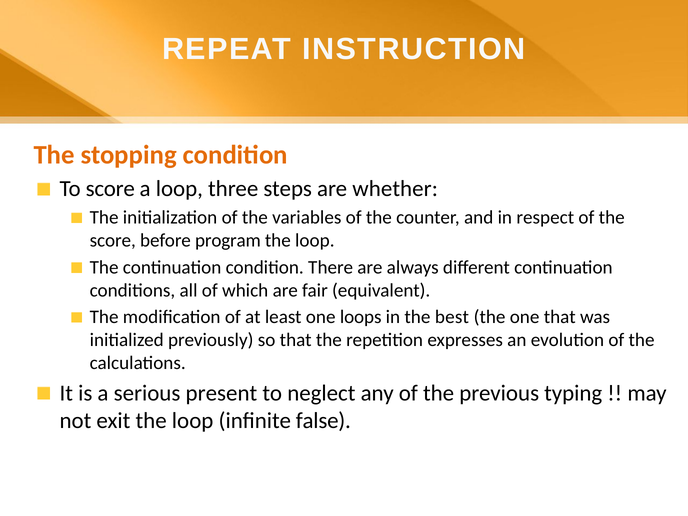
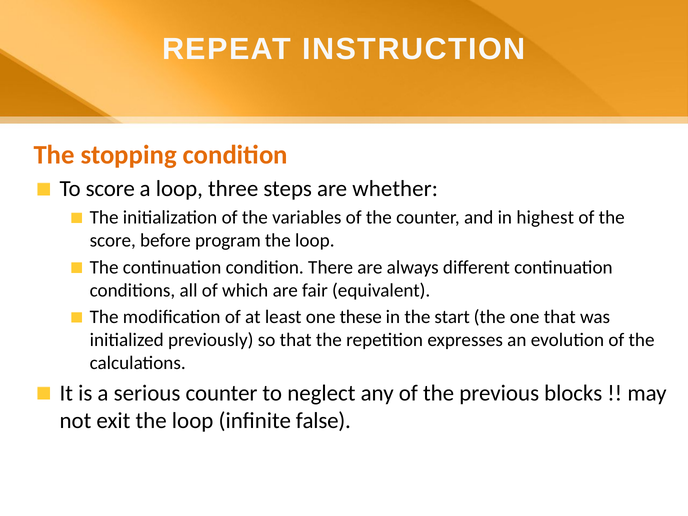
respect: respect -> highest (545, 218)
loops: loops -> these (361, 317)
best: best -> start (452, 317)
serious present: present -> counter (222, 393)
typing: typing -> blocks (573, 393)
